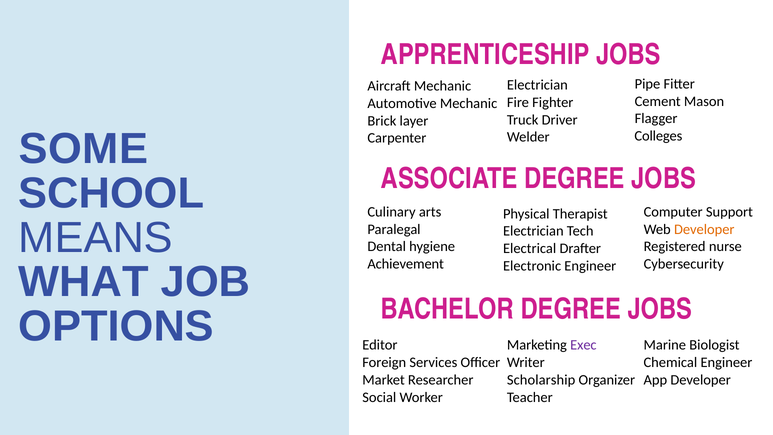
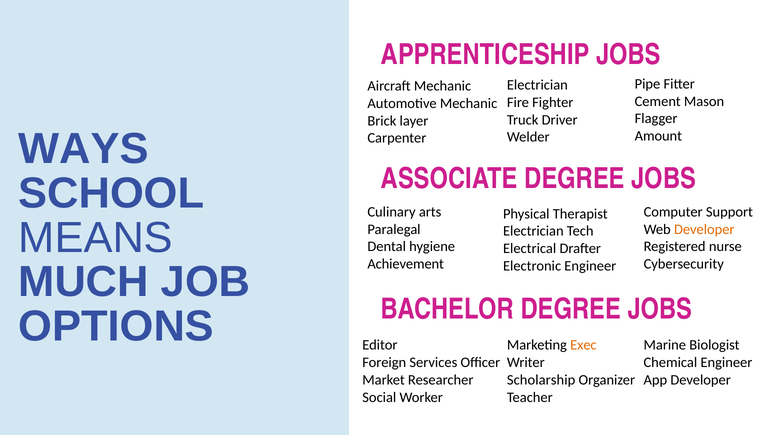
SOME: SOME -> WAYS (84, 149)
Colleges: Colleges -> Amount (658, 136)
WHAT: WHAT -> MUCH (84, 282)
Exec colour: purple -> orange (583, 345)
